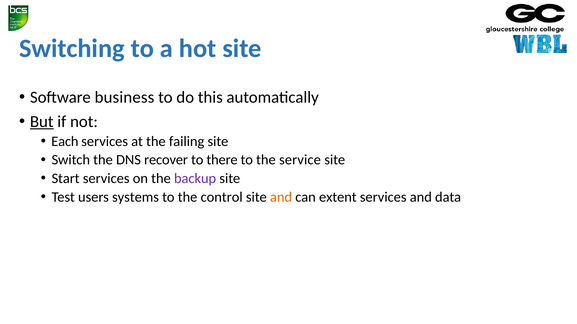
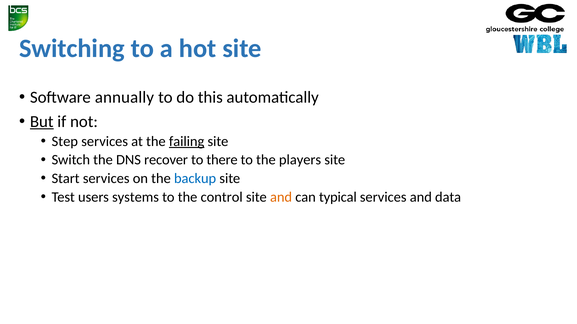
business: business -> annually (124, 98)
Each: Each -> Step (65, 142)
failing underline: none -> present (187, 142)
service: service -> players (300, 160)
backup colour: purple -> blue (195, 179)
extent: extent -> typical (338, 197)
